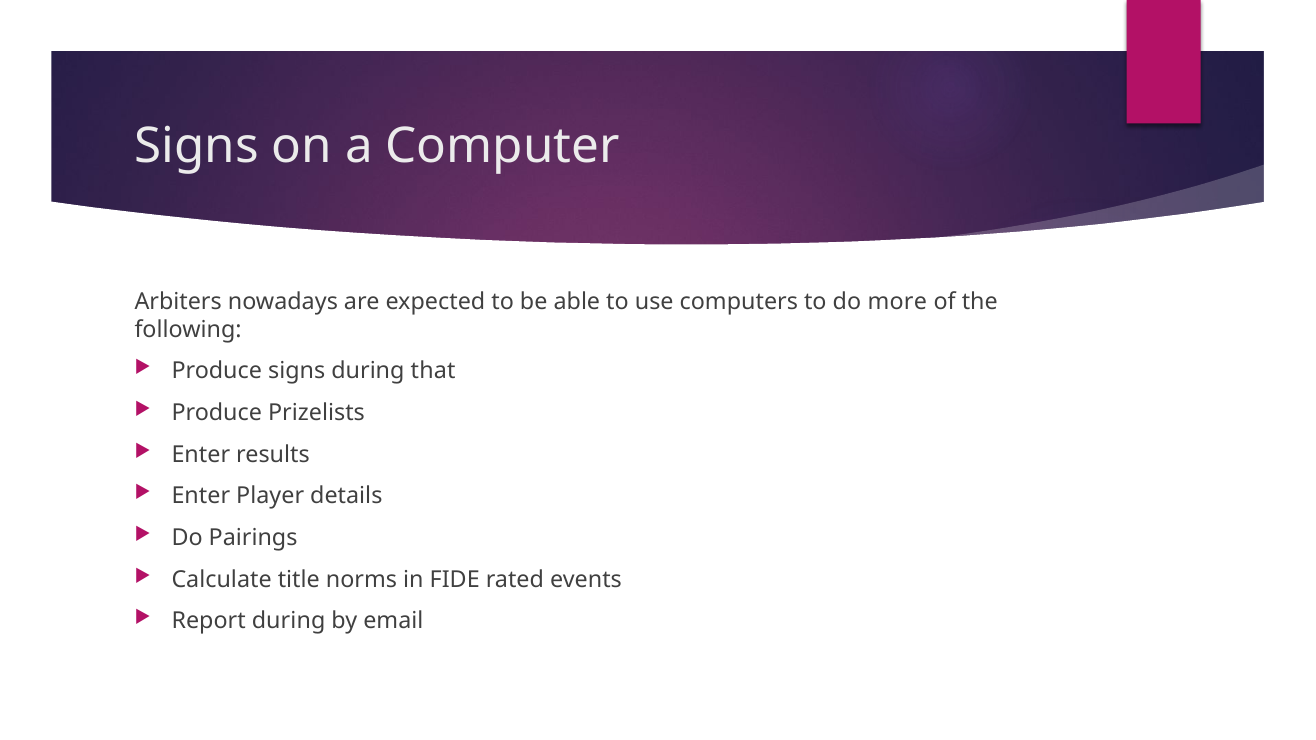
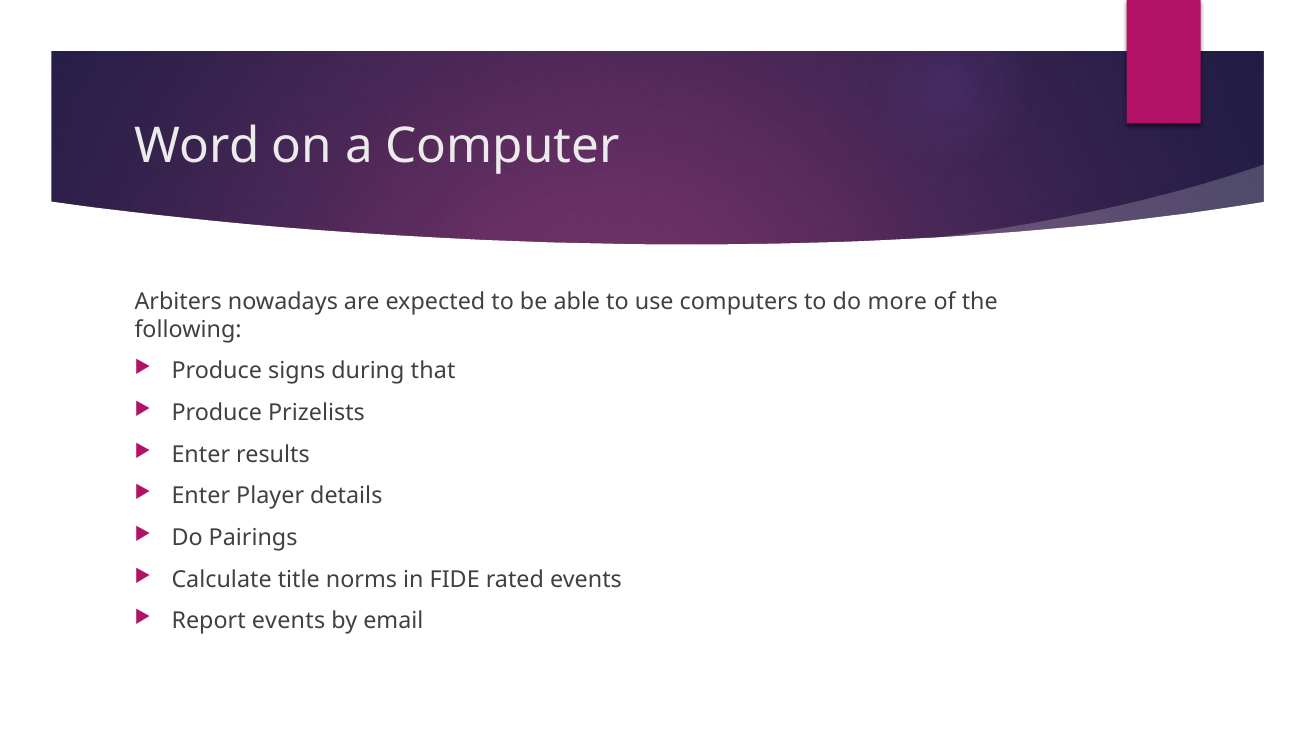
Signs: Signs -> Word (197, 147)
Report during: during -> events (289, 621)
